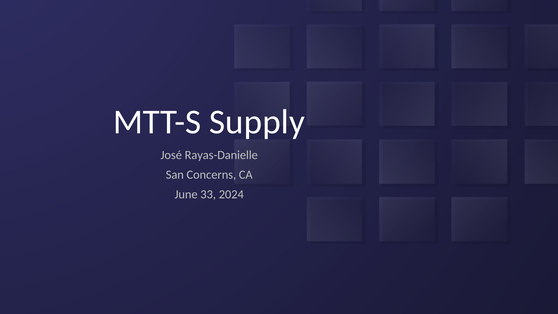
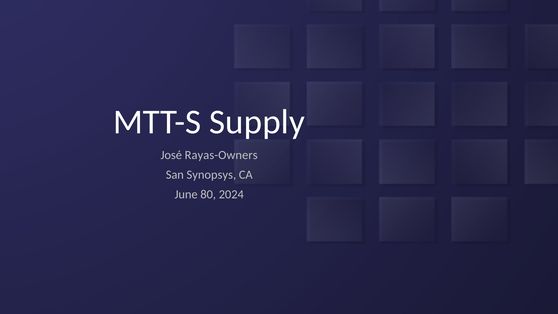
Rayas-Danielle: Rayas-Danielle -> Rayas-Owners (221, 155)
Concerns: Concerns -> Synopsys (211, 175)
33: 33 -> 80 (208, 194)
